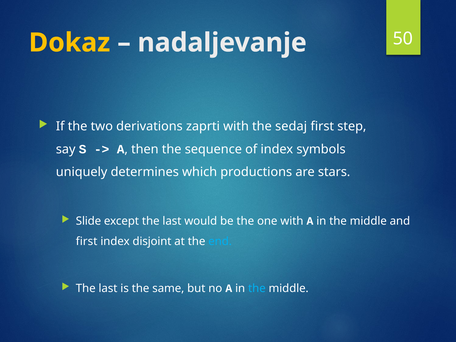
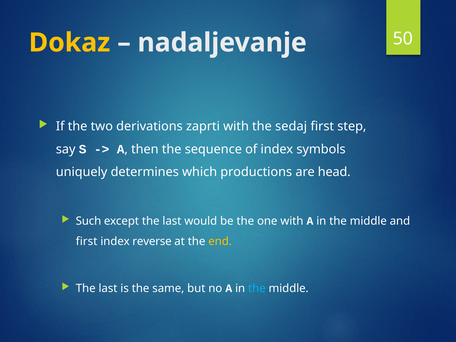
stars: stars -> head (334, 172)
Slide: Slide -> Such (88, 221)
disjoint: disjoint -> reverse (152, 242)
end colour: light blue -> yellow (220, 242)
